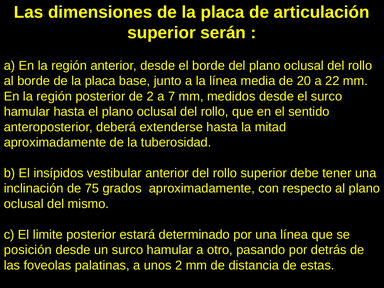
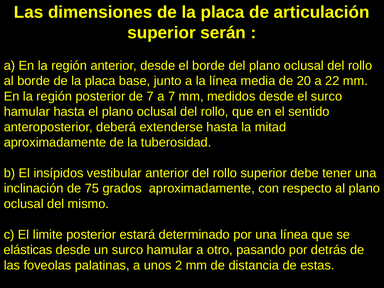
de 2: 2 -> 7 (150, 96)
posición: posición -> elásticas (28, 250)
